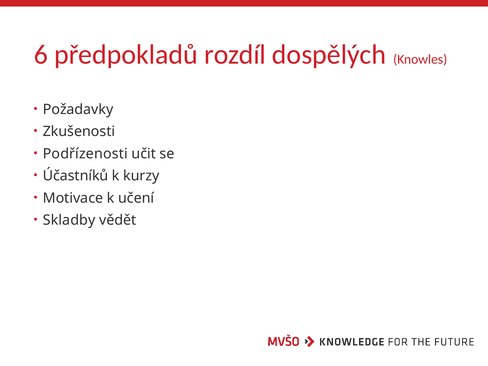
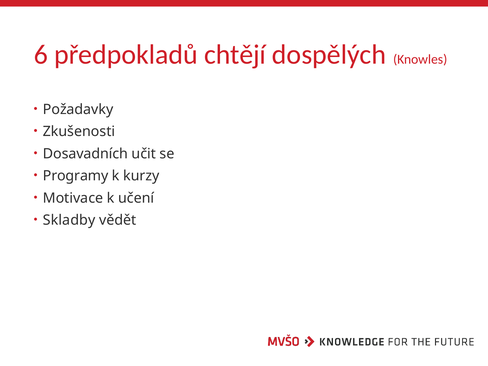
rozdíl: rozdíl -> chtějí (235, 55)
Podřízenosti: Podřízenosti -> Dosavadních (85, 154)
Účastníků: Účastníků -> Programy (76, 176)
